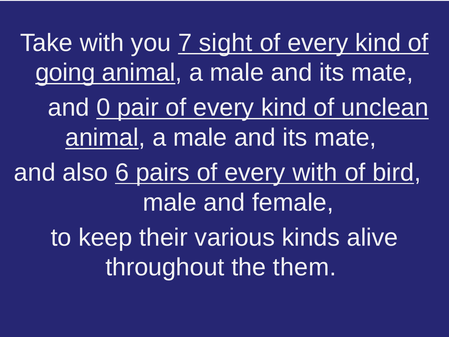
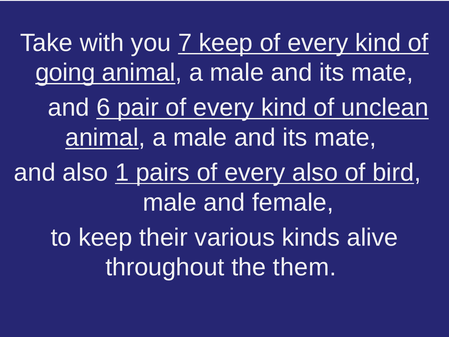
7 sight: sight -> keep (226, 43)
0: 0 -> 6 (103, 108)
6: 6 -> 1 (122, 172)
every with: with -> also (315, 172)
